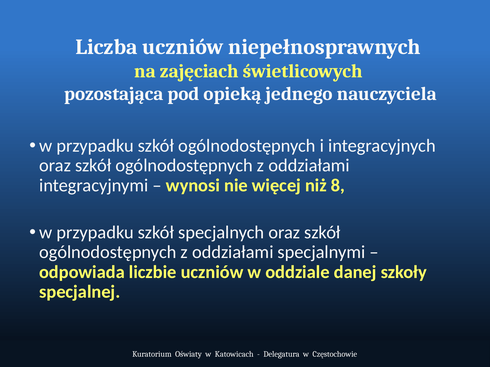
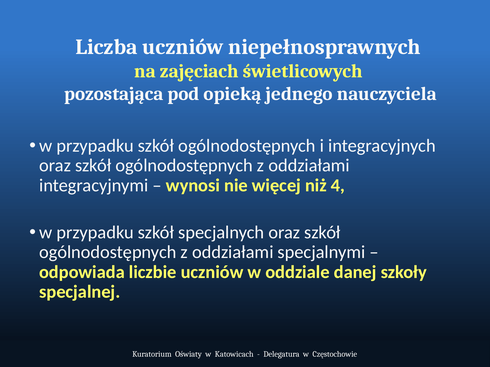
8: 8 -> 4 (338, 186)
